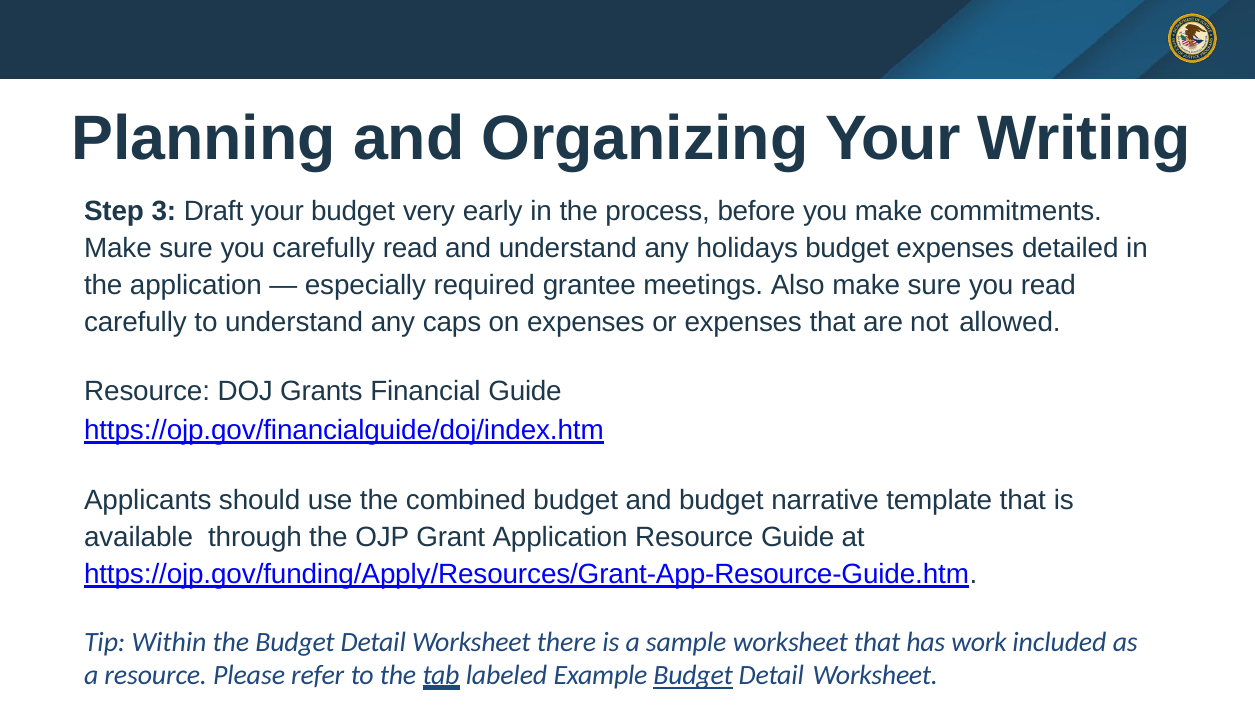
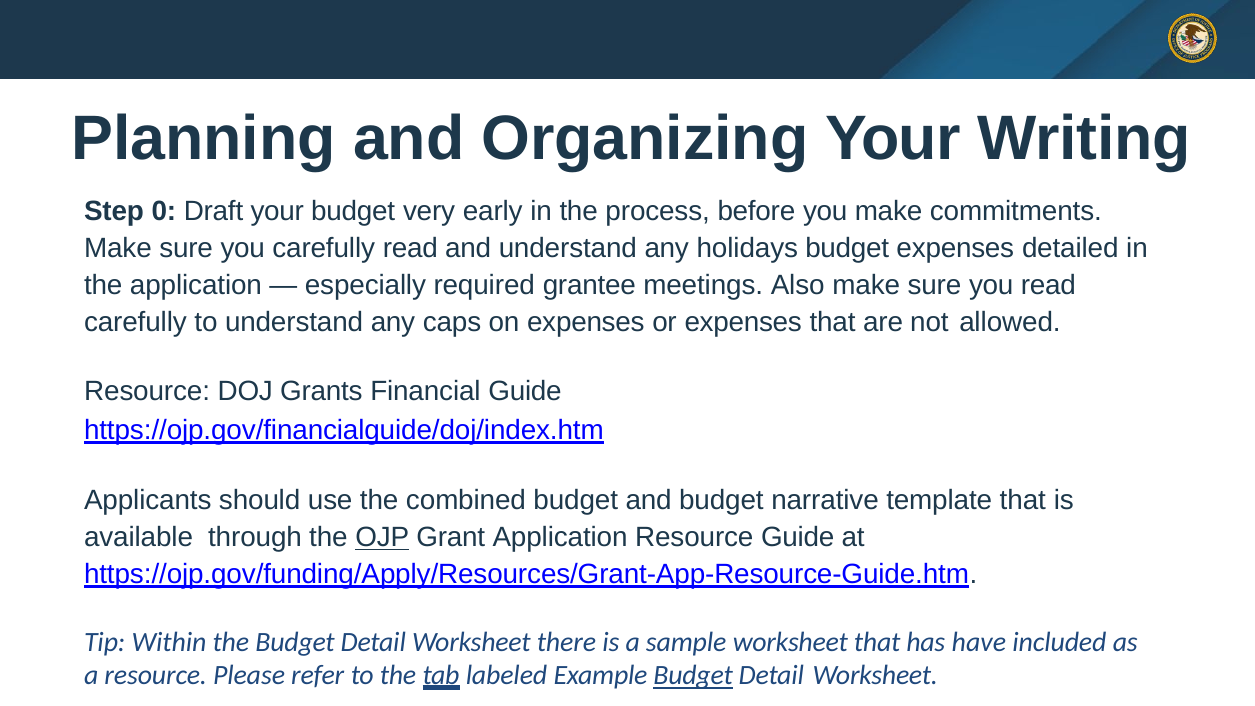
3: 3 -> 0 (164, 212)
OJP underline: none -> present (382, 537)
work: work -> have (979, 642)
